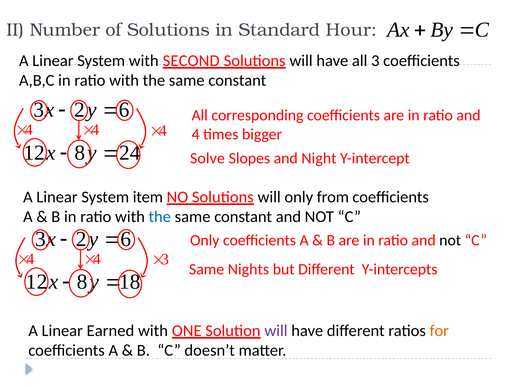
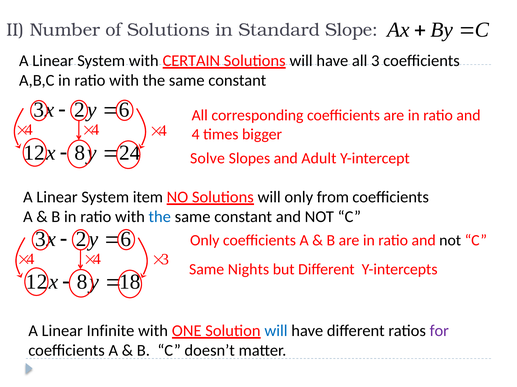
Hour: Hour -> Slope (352, 30)
SECOND: SECOND -> CERTAIN (191, 61)
Night: Night -> Adult (319, 159)
Earned: Earned -> Infinite (110, 331)
will colour: purple -> blue (276, 331)
for colour: orange -> purple (439, 331)
